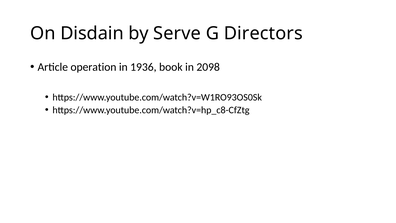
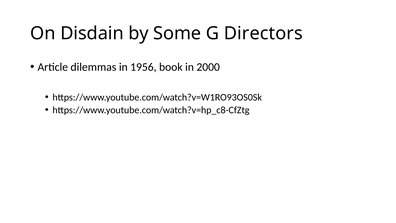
Serve: Serve -> Some (177, 33)
operation: operation -> dilemmas (93, 67)
1936: 1936 -> 1956 (143, 67)
2098: 2098 -> 2000 (208, 67)
